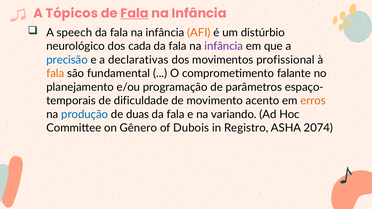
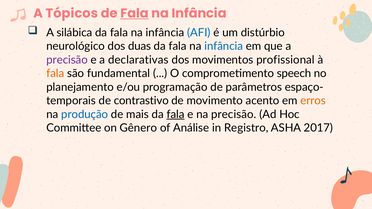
speech: speech -> silábica (74, 33)
AFI colour: orange -> blue (199, 33)
cada: cada -> duas (140, 46)
infância colour: purple -> blue (224, 46)
precisão colour: blue -> purple (67, 60)
falante: falante -> speech (294, 73)
dificuldade: dificuldade -> contrastivo (141, 101)
duas: duas -> mais (137, 114)
fala underline: none -> present (176, 114)
na variando: variando -> precisão (234, 114)
Dubois: Dubois -> Análise (191, 128)
2074: 2074 -> 2017 (318, 128)
